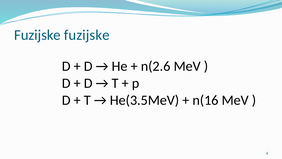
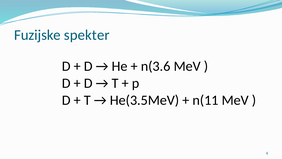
Fuzijske fuzijske: fuzijske -> spekter (87, 35)
n(2.6: n(2.6 -> n(3.6 (156, 66)
n(16: n(16 -> n(11 (206, 100)
